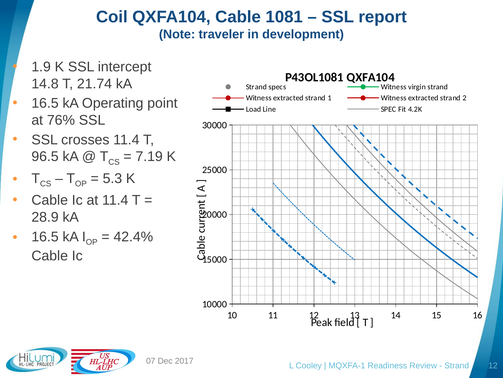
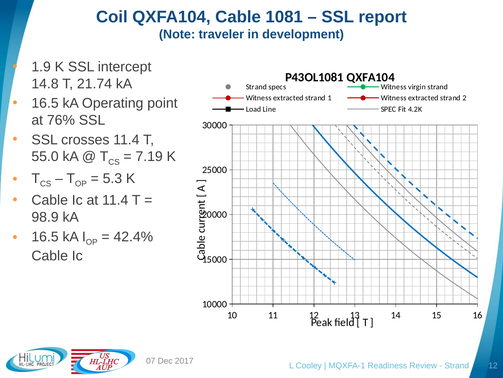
96.5: 96.5 -> 55.0 (45, 156)
28.9: 28.9 -> 98.9 (45, 217)
